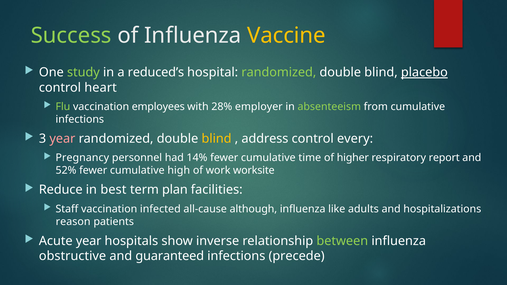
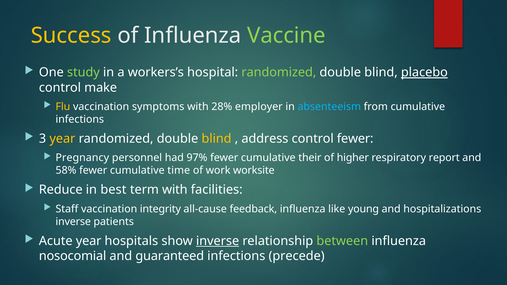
Success colour: light green -> yellow (71, 36)
Vaccine colour: yellow -> light green (287, 36)
reduced’s: reduced’s -> workers’s (156, 72)
heart: heart -> make (101, 88)
Flu colour: light green -> yellow (63, 107)
employees: employees -> symptoms (158, 107)
absenteeism colour: light green -> light blue (329, 107)
year colour: pink -> yellow (62, 139)
control every: every -> fewer (355, 139)
14%: 14% -> 97% (197, 158)
time: time -> their (310, 158)
52%: 52% -> 58% (66, 171)
high: high -> time (179, 171)
term plan: plan -> with (175, 190)
infected: infected -> integrity (160, 209)
although: although -> feedback (253, 209)
adults: adults -> young (363, 209)
reason: reason -> inverse (73, 222)
inverse underline: none -> present (218, 241)
obstructive: obstructive -> nosocomial (73, 256)
